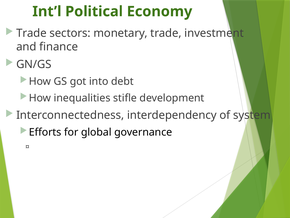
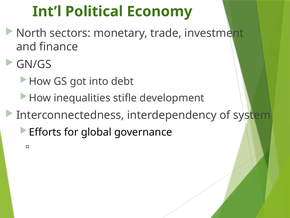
Trade: Trade -> North (31, 33)
